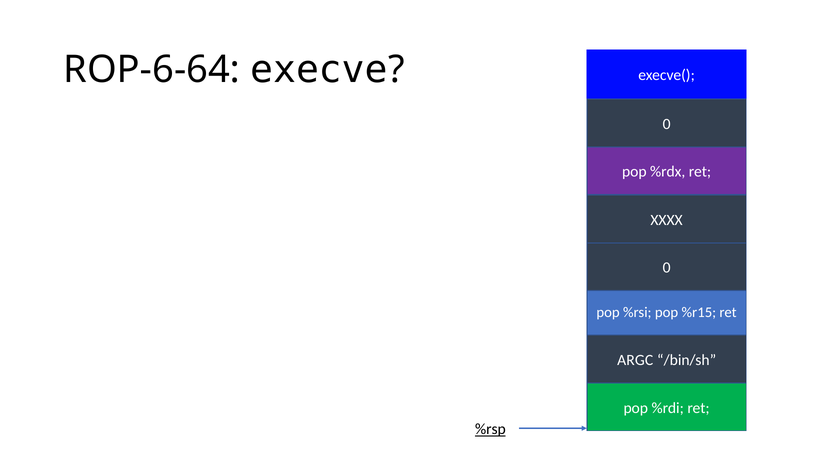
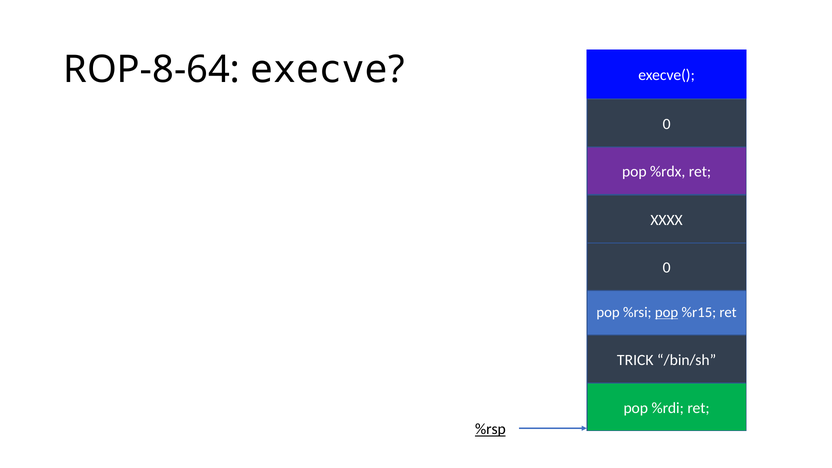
ROP-6-64: ROP-6-64 -> ROP-8-64 (152, 70)
pop underline: none -> present (667, 312)
ARGC: ARGC -> TRICK (635, 360)
